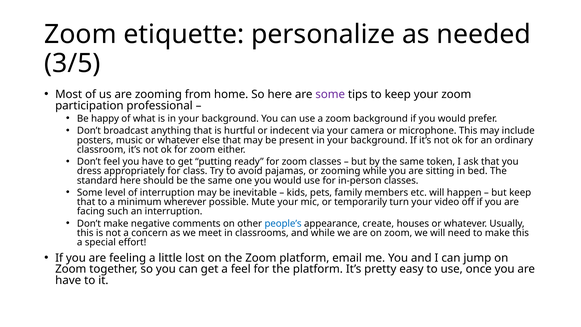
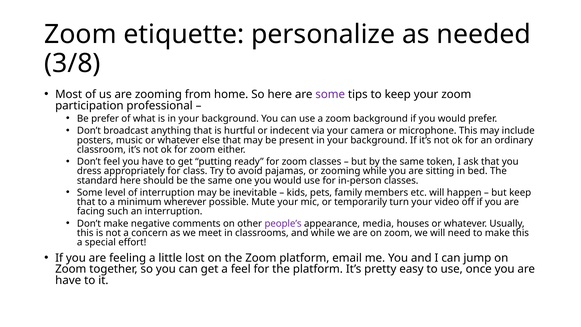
3/5: 3/5 -> 3/8 (72, 63)
Be happy: happy -> prefer (105, 119)
people’s colour: blue -> purple (283, 223)
create: create -> media (378, 223)
